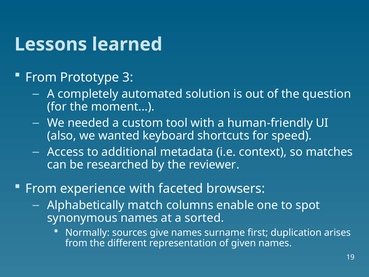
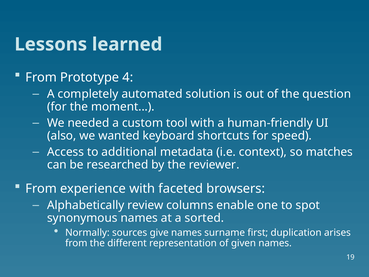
3: 3 -> 4 (128, 77)
match: match -> review (145, 205)
